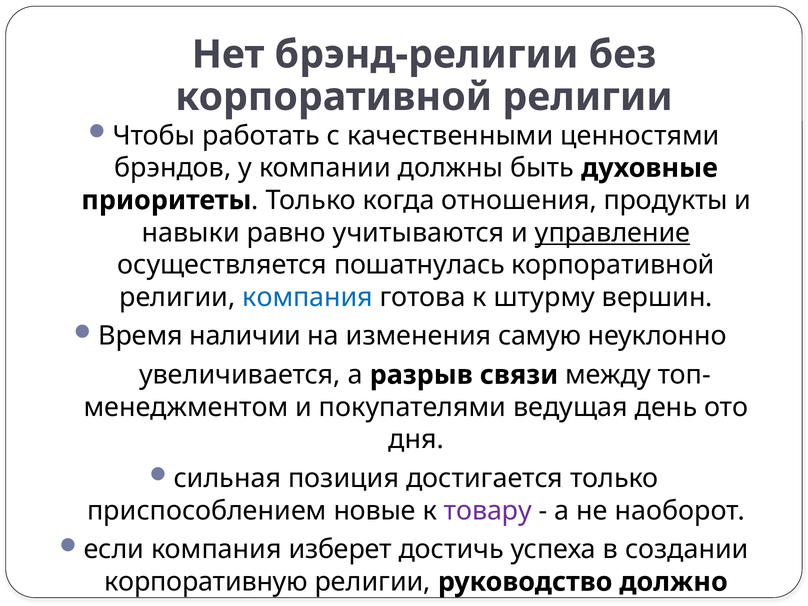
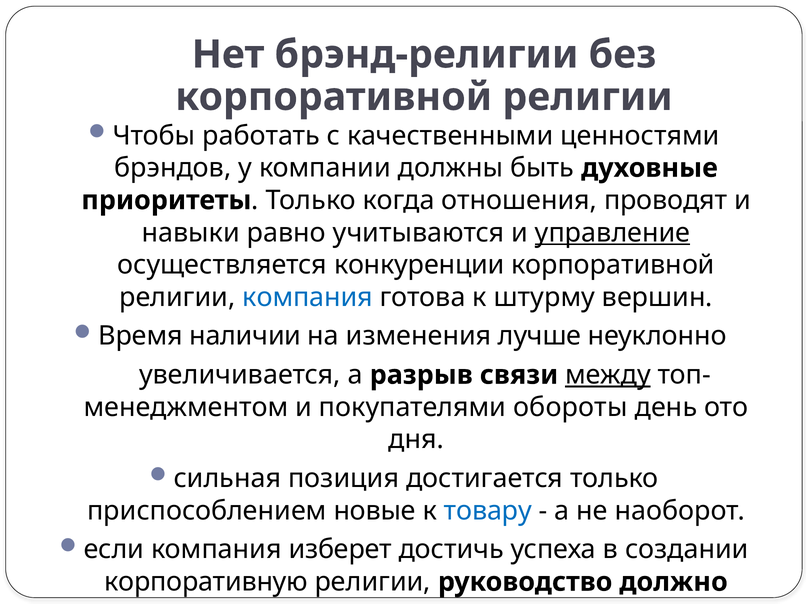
продукты: продукты -> проводят (666, 200)
пошатнулась: пошатнулась -> конкуренции (419, 265)
самую: самую -> лучше (540, 336)
между underline: none -> present (608, 375)
ведущая: ведущая -> обороты (570, 407)
товару colour: purple -> blue (488, 511)
